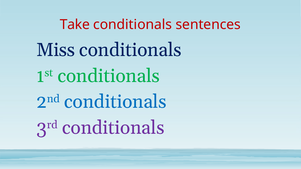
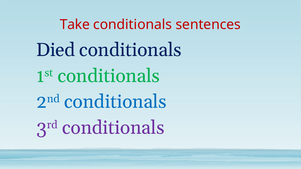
Miss: Miss -> Died (56, 50)
